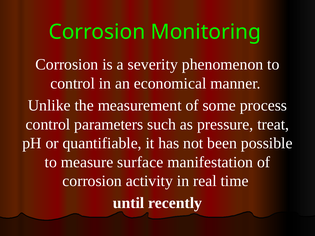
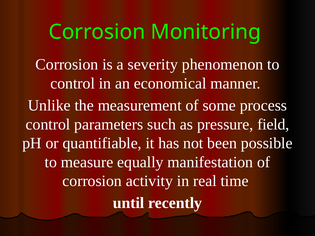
treat: treat -> field (273, 124)
surface: surface -> equally (140, 162)
